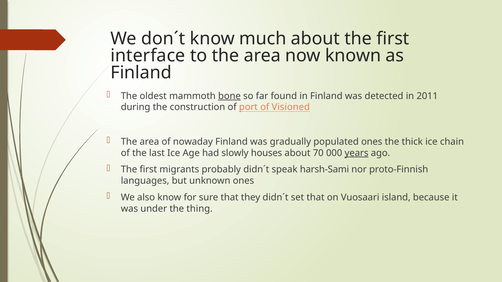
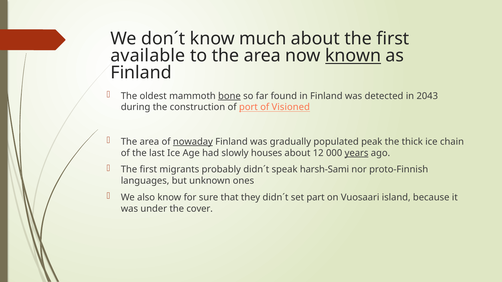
interface: interface -> available (148, 56)
known underline: none -> present (353, 56)
2011: 2011 -> 2043 (427, 96)
nowaday underline: none -> present (193, 142)
populated ones: ones -> peak (372, 142)
70: 70 -> 12 (318, 153)
set that: that -> part (316, 198)
thing: thing -> cover (200, 209)
